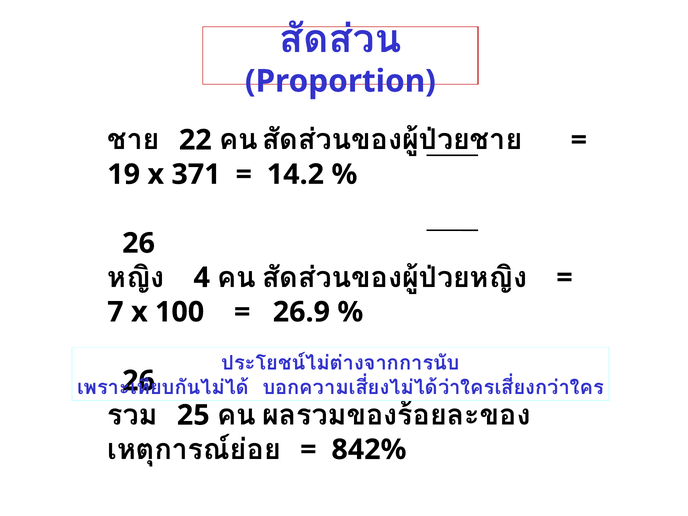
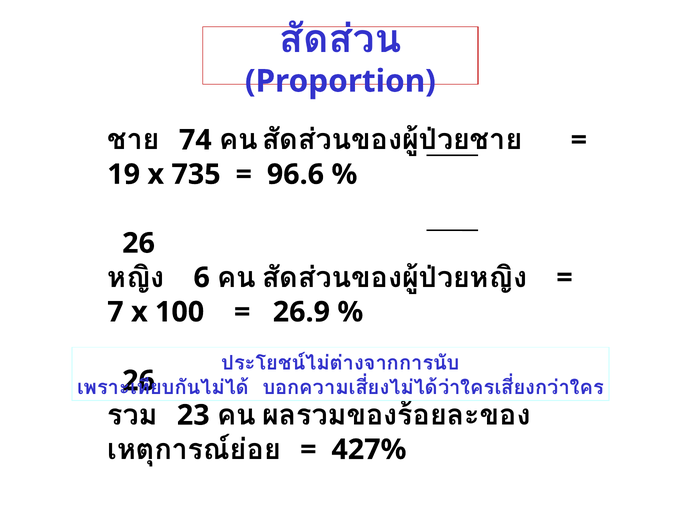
22: 22 -> 74 (195, 140)
371: 371 -> 735 (196, 174)
14.2: 14.2 -> 96.6 (295, 174)
4: 4 -> 6 (202, 278)
25: 25 -> 23 (193, 415)
842%: 842% -> 427% (369, 450)
